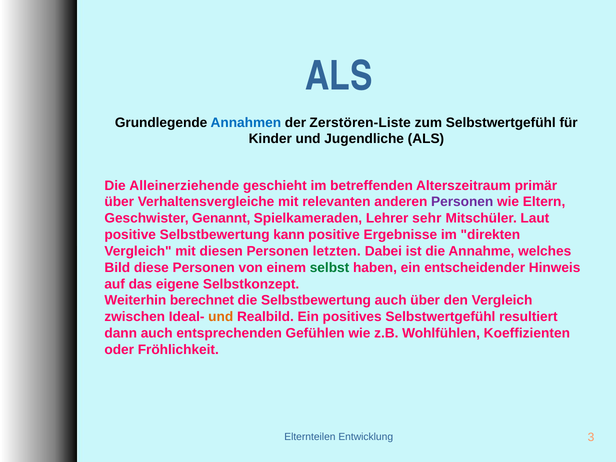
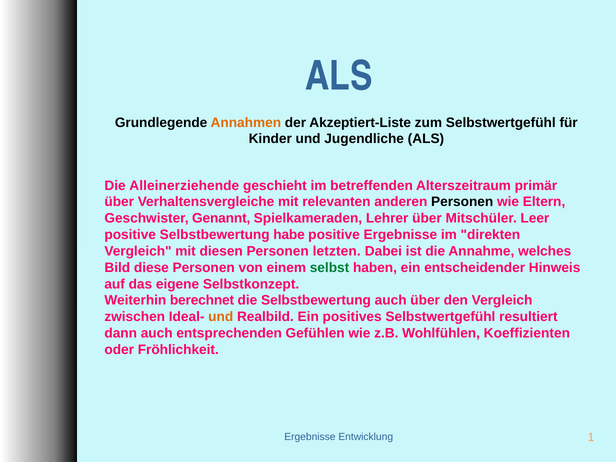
Annahmen colour: blue -> orange (246, 123)
Zerstören-Liste: Zerstören-Liste -> Akzeptiert-Liste (360, 123)
Personen colour: purple -> black (462, 202)
Lehrer sehr: sehr -> über (427, 218)
Laut: Laut -> Leer (535, 218)
kann: kann -> habe (289, 235)
Elternteilen: Elternteilen -> Ergebnisse (310, 437)
3: 3 -> 1 (591, 437)
